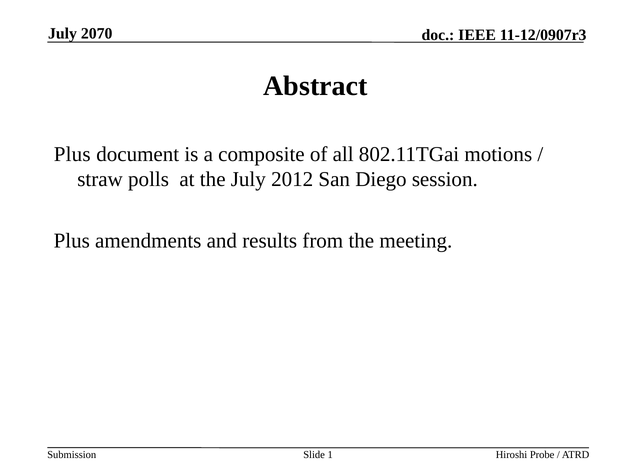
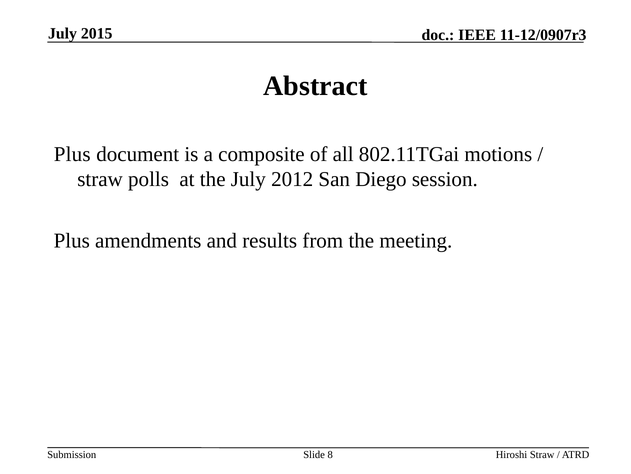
2070: 2070 -> 2015 (97, 33)
1: 1 -> 8 (330, 454)
Hiroshi Probe: Probe -> Straw (542, 454)
